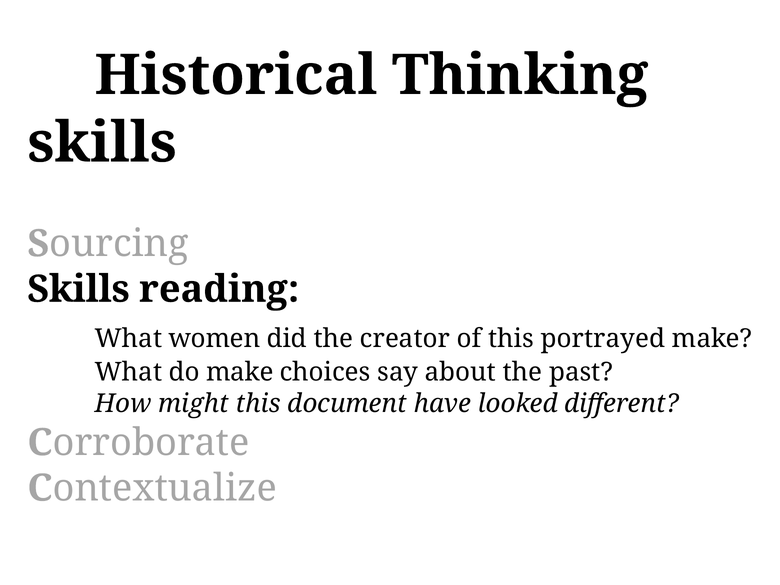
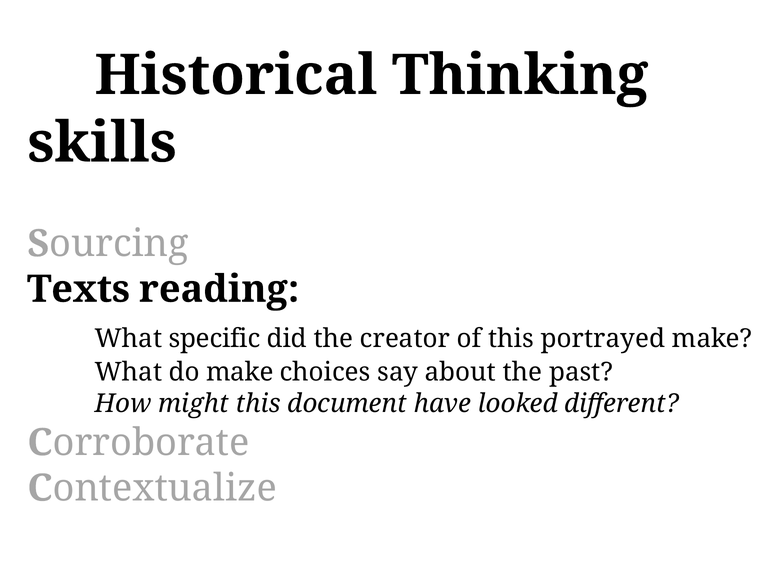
Skills: Skills -> Texts (78, 289)
women: women -> specific (215, 339)
